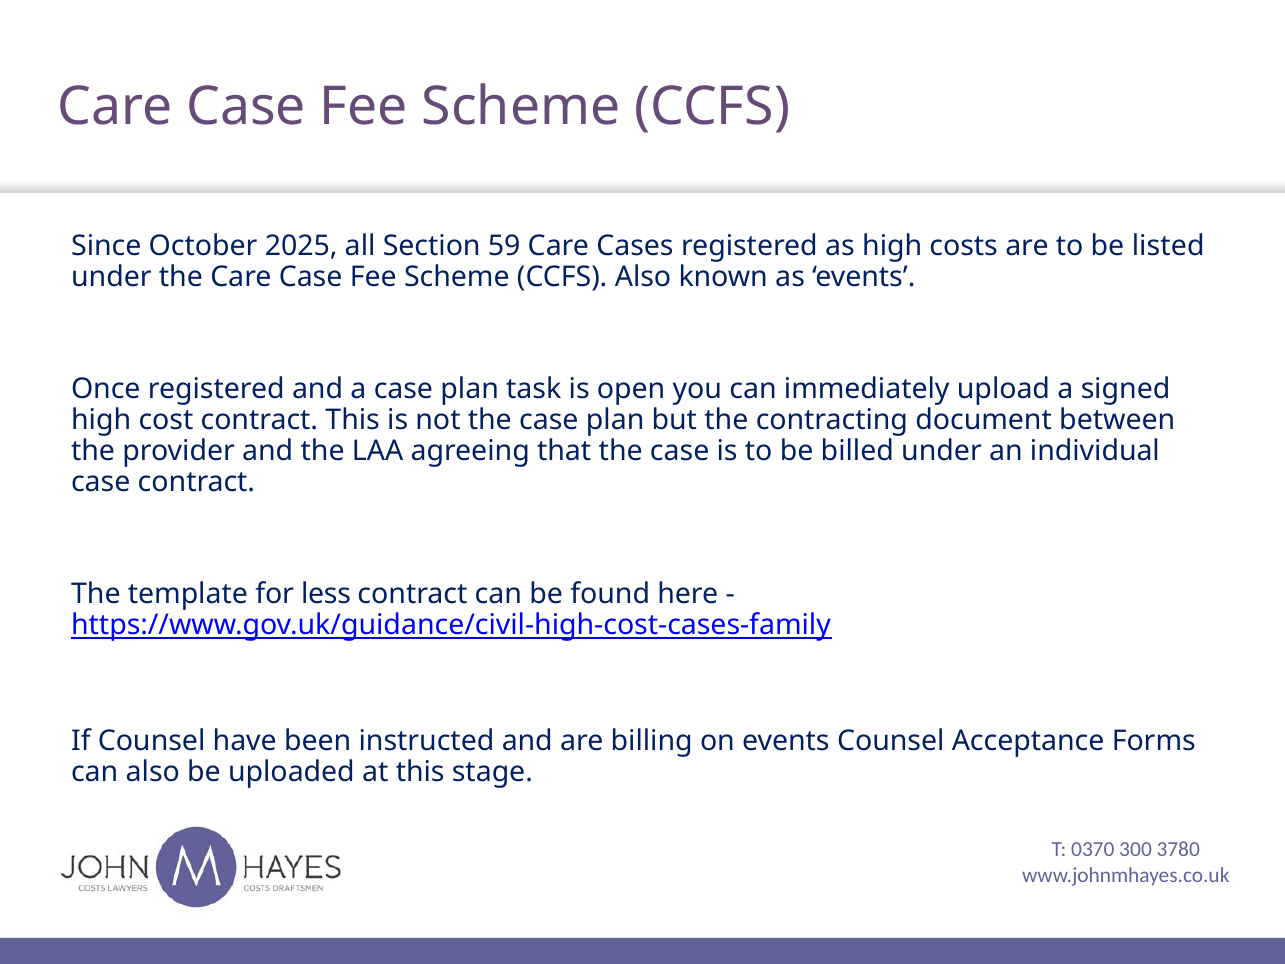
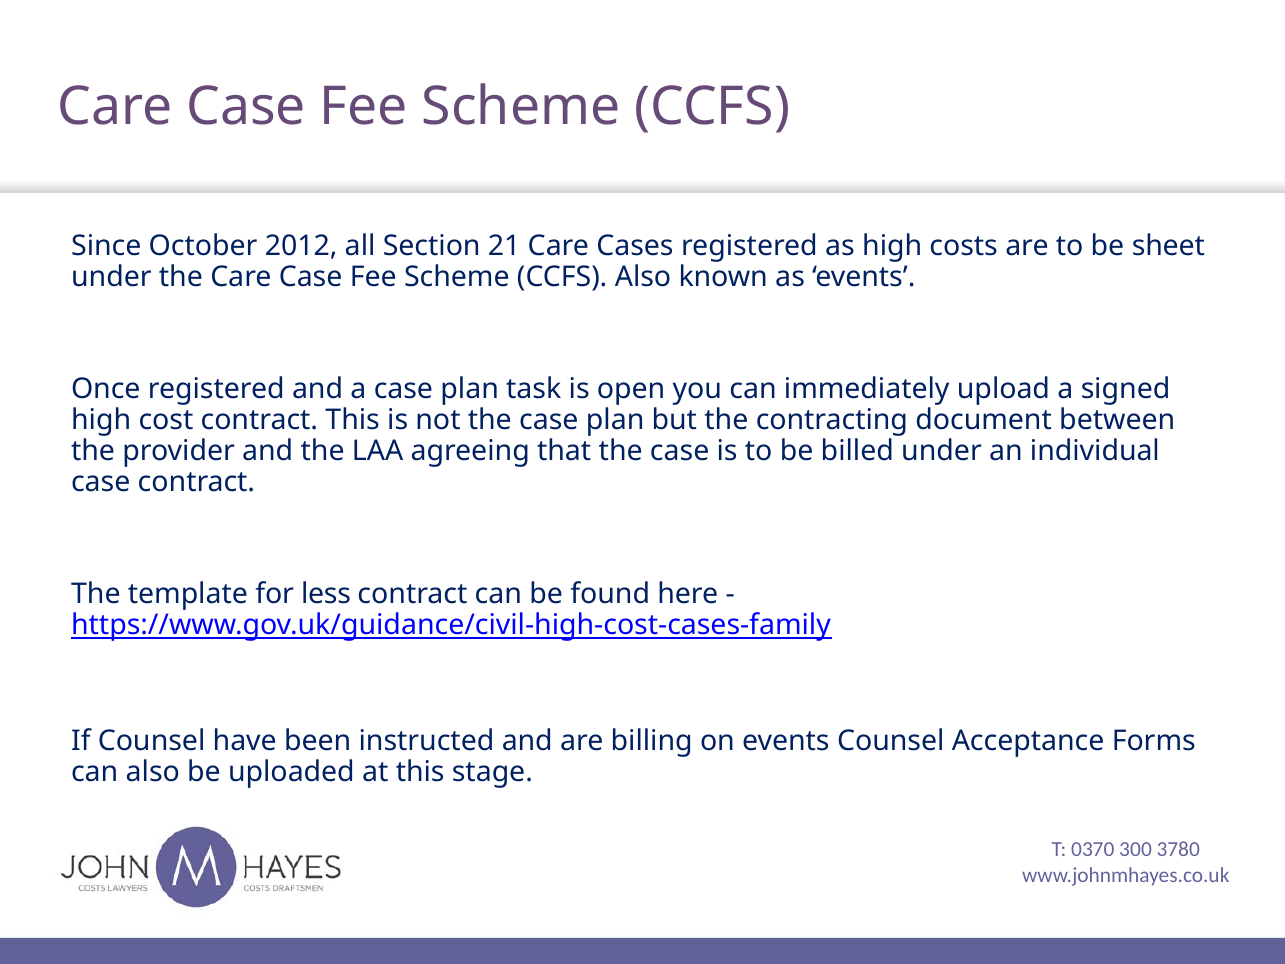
2025: 2025 -> 2012 (301, 246)
59: 59 -> 21 (504, 246)
listed: listed -> sheet (1168, 246)
